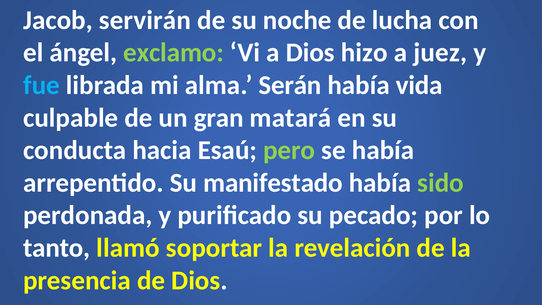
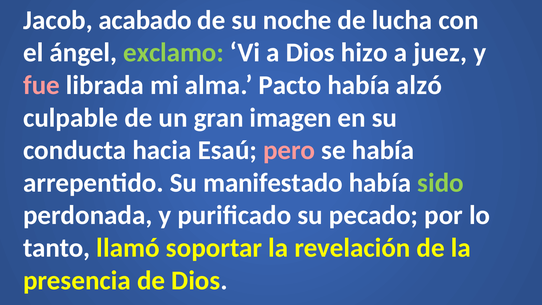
servirán: servirán -> acabado (145, 20)
fue colour: light blue -> pink (41, 85)
Serán: Serán -> Pacto (290, 85)
vida: vida -> alzó (419, 85)
matará: matará -> imagen (291, 118)
pero colour: light green -> pink (289, 150)
